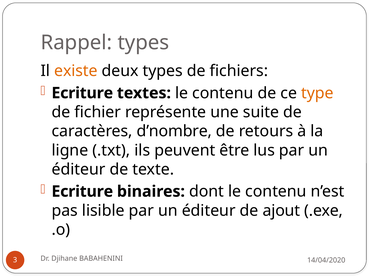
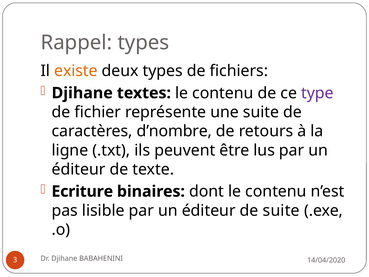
Ecriture: Ecriture -> Djihane (82, 93)
type colour: orange -> purple (317, 93)
de ajout: ajout -> suite (281, 210)
